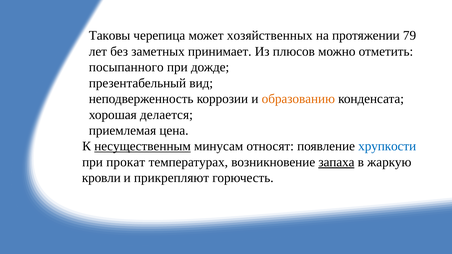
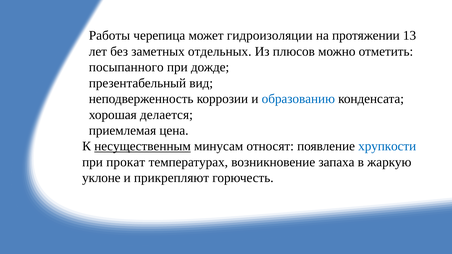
Таковы: Таковы -> Работы (109, 36)
хозяйственных: хозяйственных -> гидроизоляции (270, 36)
79: 79 -> 13 (410, 36)
принимает: принимает -> отдельных (220, 51)
образованию colour: orange -> blue (298, 99)
запаха underline: present -> none (336, 162)
кровли: кровли -> уклоне (101, 178)
